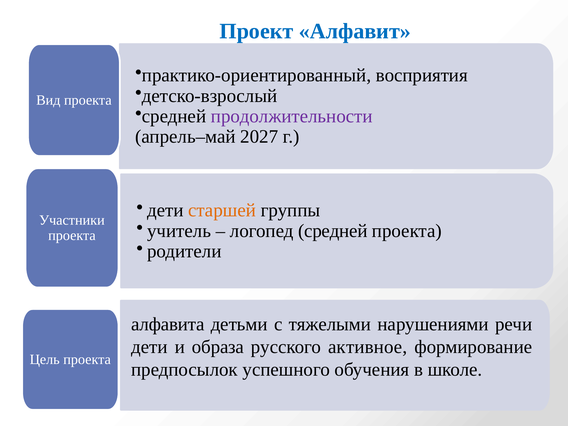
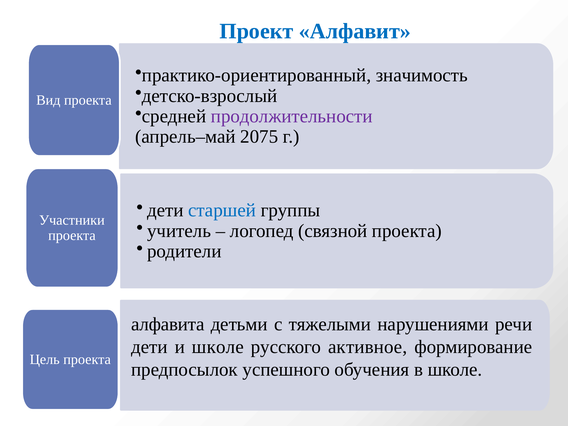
восприятия: восприятия -> значимость (422, 75)
2027: 2027 -> 2075 (259, 137)
старшей colour: orange -> blue (222, 210)
логопед средней: средней -> связной (333, 231)
и образа: образа -> школе (218, 347)
